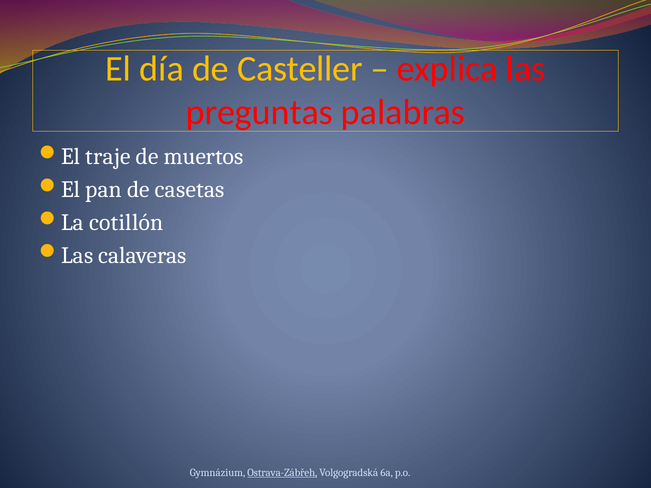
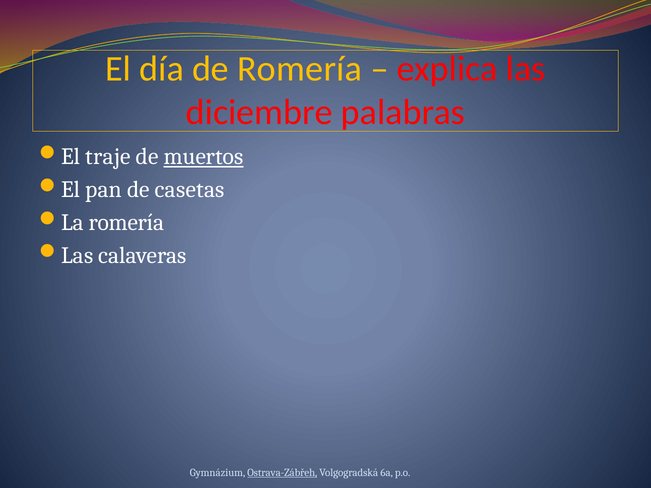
de Casteller: Casteller -> Romería (300, 69)
preguntas: preguntas -> diciembre (259, 112)
muertos underline: none -> present (204, 157)
La cotillón: cotillón -> romería (126, 223)
